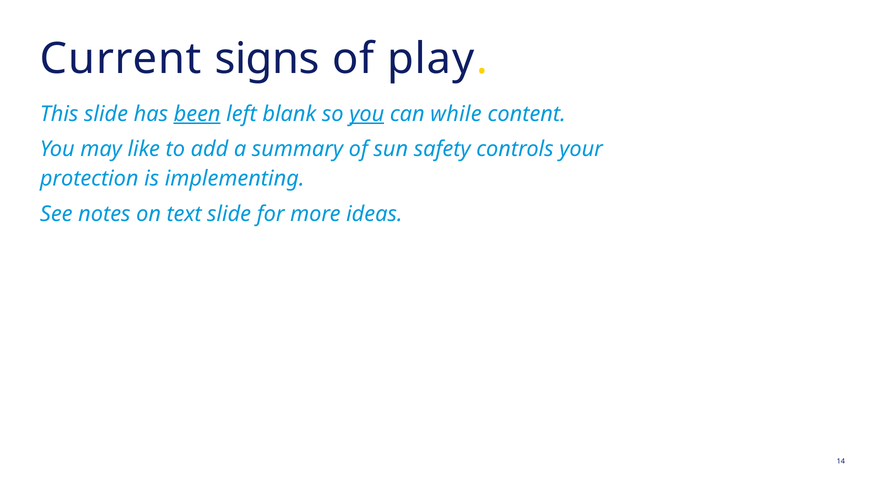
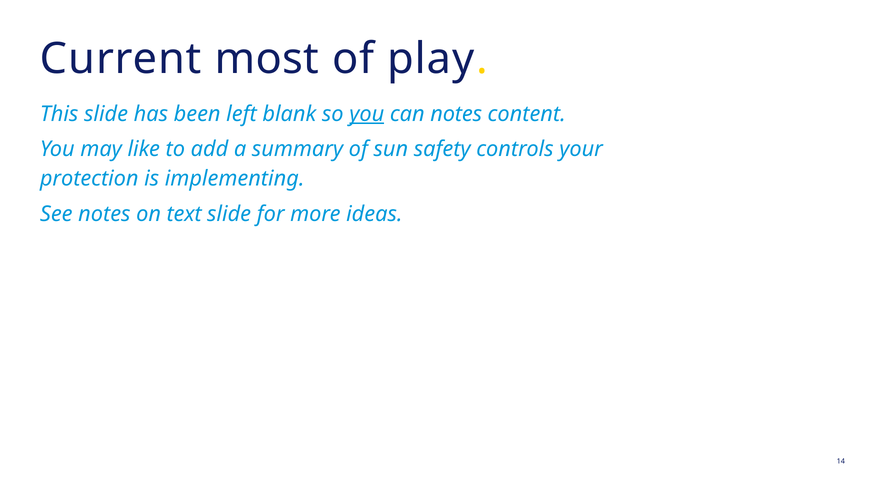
signs: signs -> most (267, 59)
been underline: present -> none (197, 114)
can while: while -> notes (456, 114)
